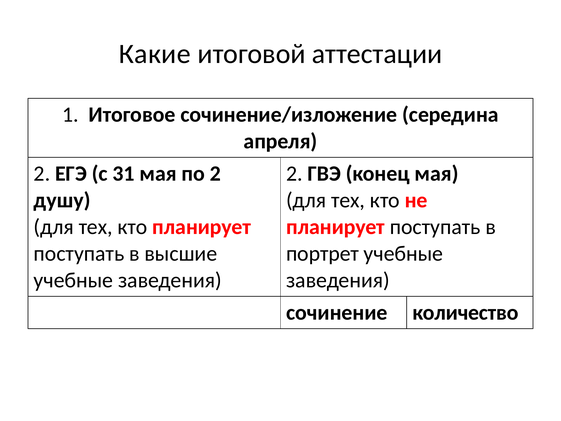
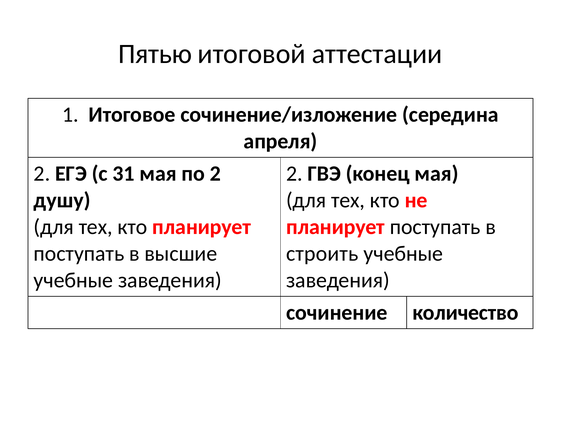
Какие: Какие -> Пятью (155, 54)
портрет: портрет -> строить (322, 253)
